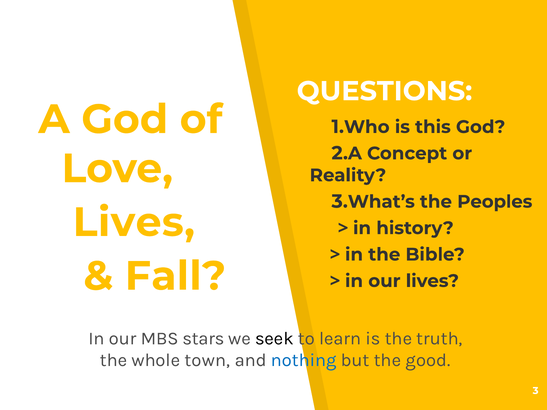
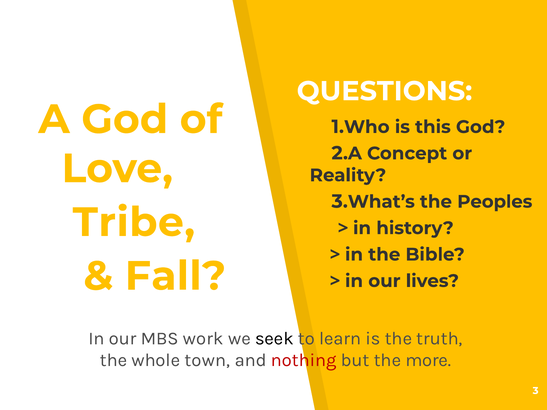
Lives: Lives -> Tribe (134, 223)
stars: stars -> work (203, 339)
nothing colour: blue -> red (304, 360)
good: good -> more (428, 360)
